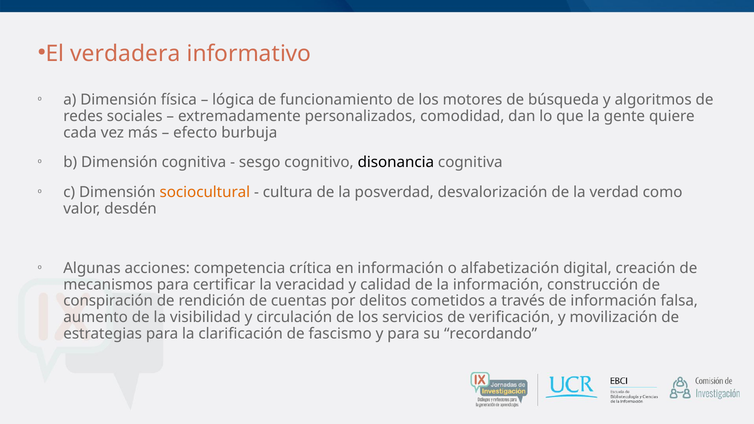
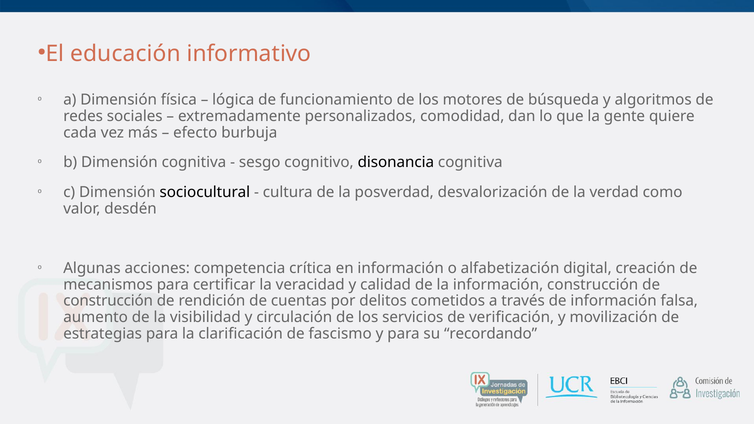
verdadera: verdadera -> educación (125, 54)
sociocultural colour: orange -> black (205, 192)
conspiración: conspiración -> construcción (108, 301)
